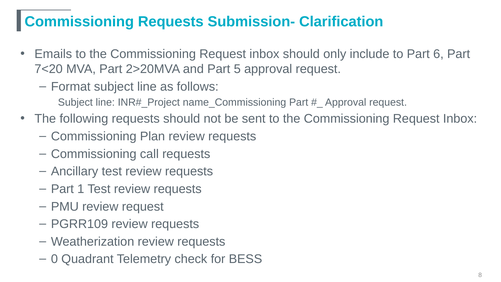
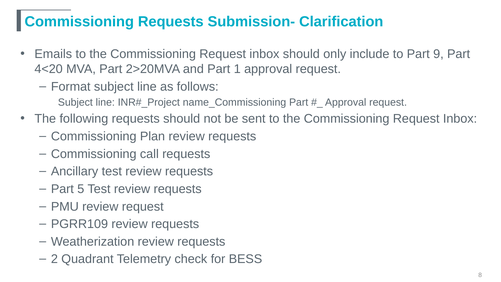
6: 6 -> 9 (438, 54)
7<20: 7<20 -> 4<20 (49, 69)
5: 5 -> 1 (237, 69)
1: 1 -> 5 (81, 189)
0: 0 -> 2 (54, 259)
